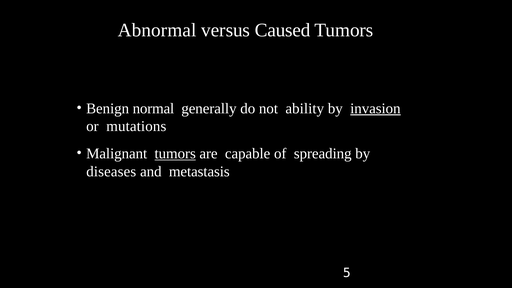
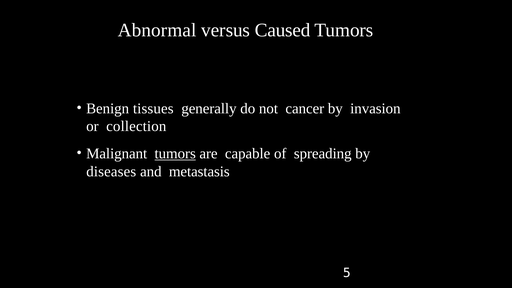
normal: normal -> tissues (153, 108)
ability: ability -> cancer (305, 108)
invasion underline: present -> none (375, 108)
mutations: mutations -> collection (136, 126)
